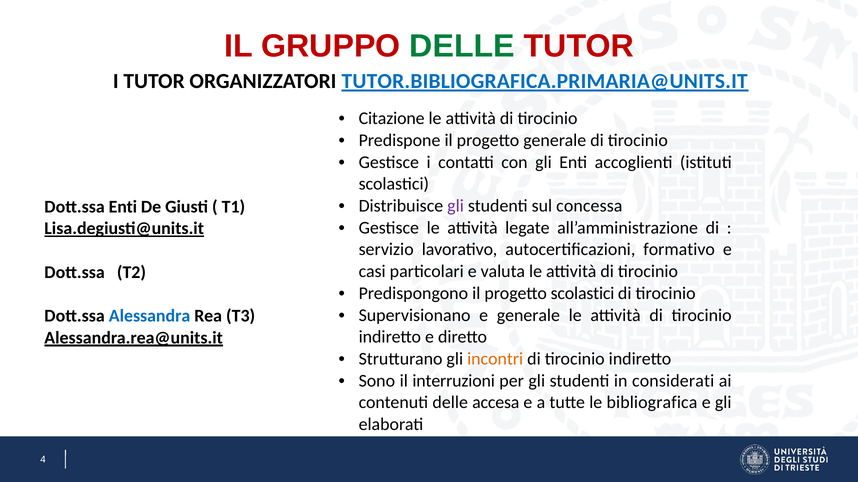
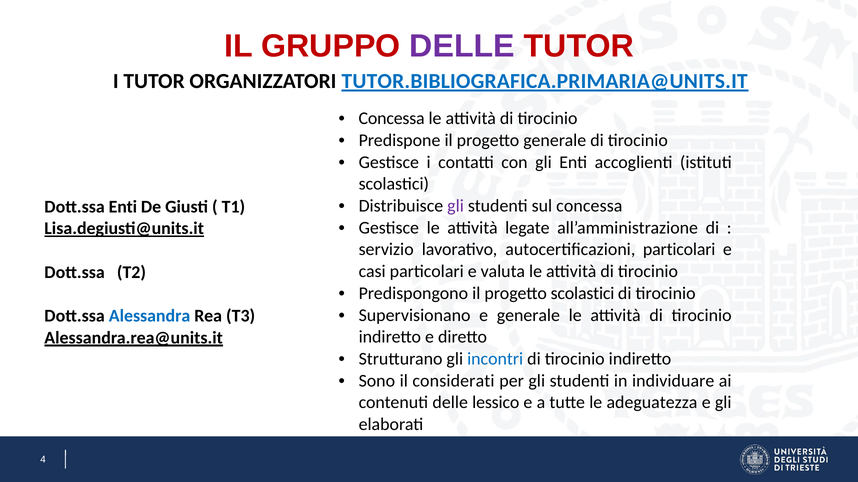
DELLE colour: green -> purple (462, 46)
Citazione: Citazione -> Concessa (392, 119)
autocertificazioni formativo: formativo -> particolari (679, 250)
incontri colour: orange -> blue (495, 359)
interruzioni: interruzioni -> considerati (453, 381)
considerati: considerati -> individuare (673, 381)
accesa: accesa -> lessico (496, 403)
bibliografica: bibliografica -> adeguatezza (652, 403)
